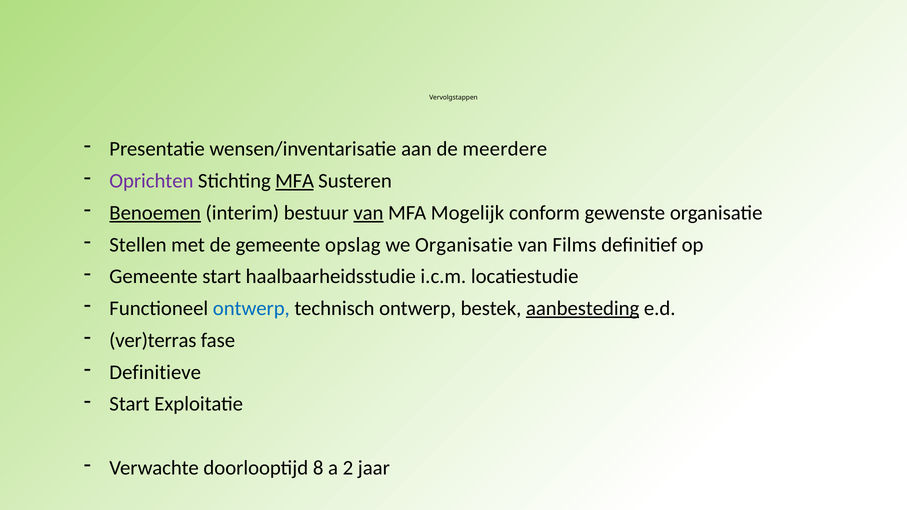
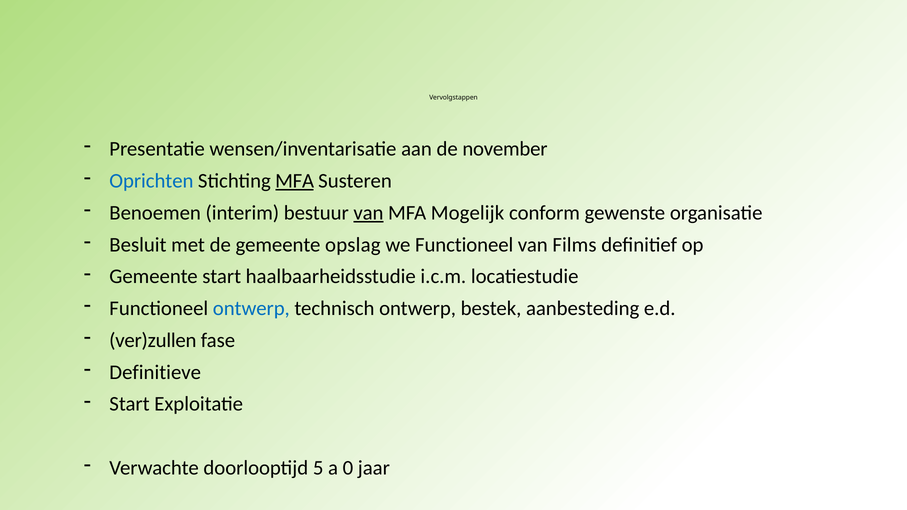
meerdere: meerdere -> november (505, 149)
Oprichten colour: purple -> blue (151, 181)
Benoemen underline: present -> none (155, 213)
Stellen: Stellen -> Besluit (138, 245)
we Organisatie: Organisatie -> Functioneel (464, 245)
aanbesteding underline: present -> none (583, 309)
ver)terras: ver)terras -> ver)zullen (153, 340)
8: 8 -> 5 (318, 468)
2: 2 -> 0 (348, 468)
